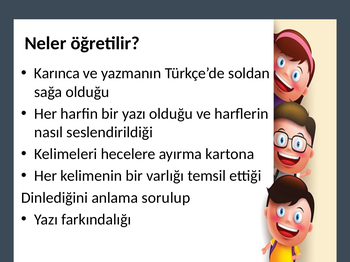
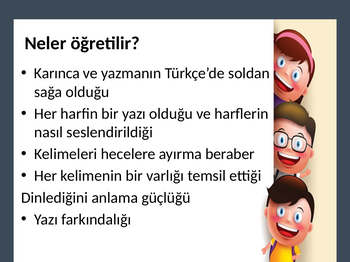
kartona: kartona -> beraber (230, 154)
sorulup: sorulup -> güçlüğü (166, 198)
